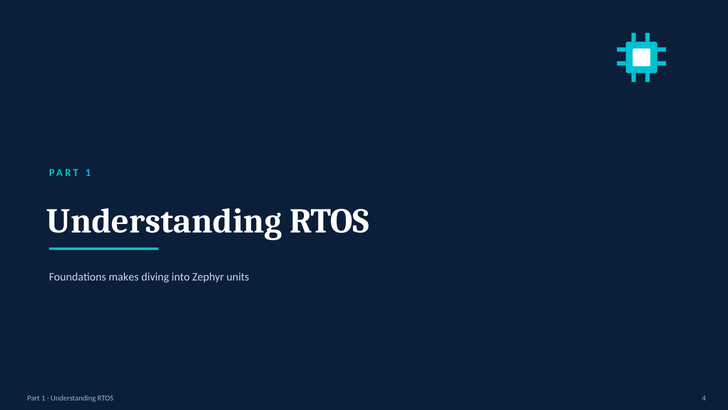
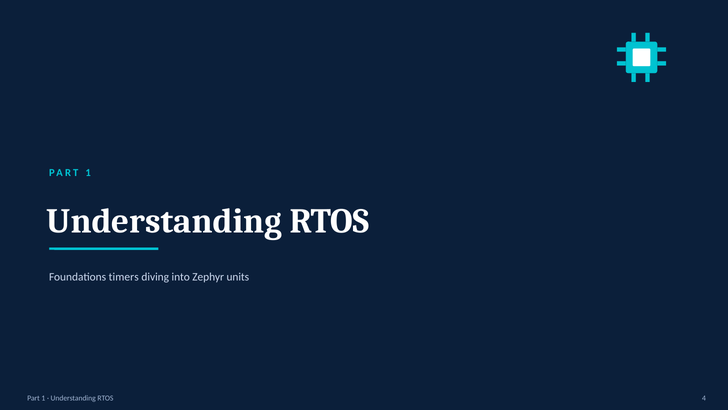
makes: makes -> timers (124, 276)
